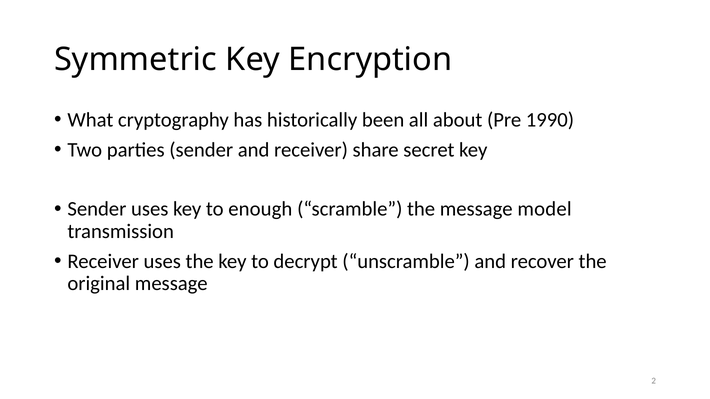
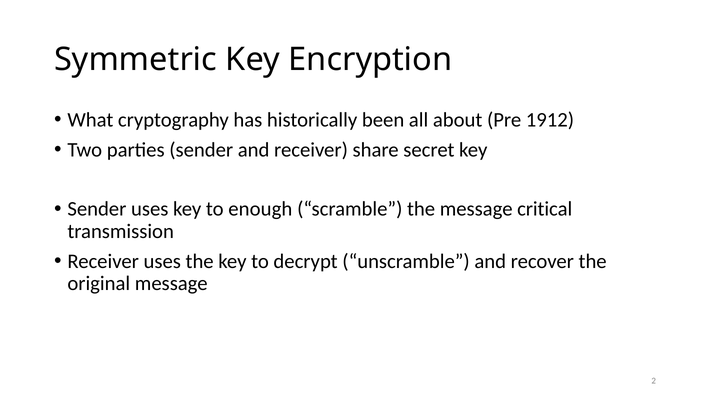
1990: 1990 -> 1912 (550, 120)
model: model -> critical (545, 209)
